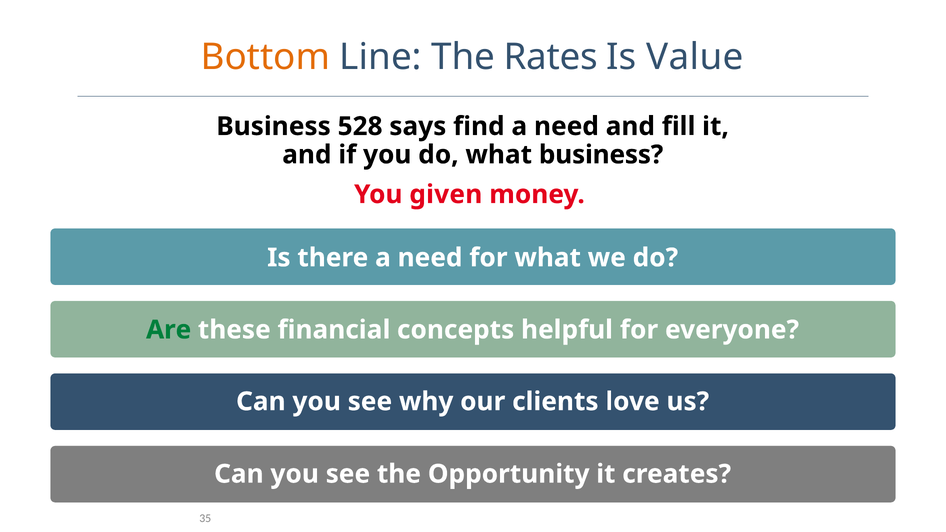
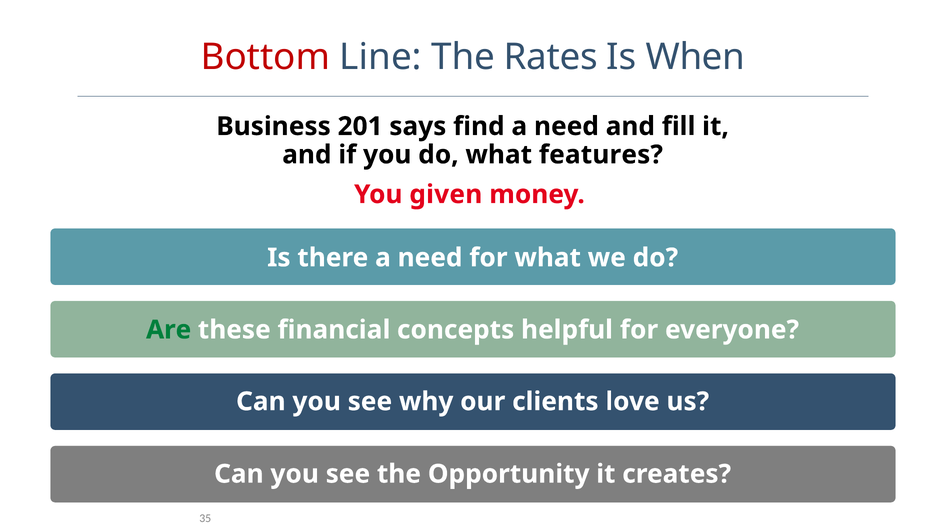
Bottom colour: orange -> red (265, 57)
Value: Value -> When (695, 57)
528: 528 -> 201 (360, 126)
what business: business -> features (601, 155)
